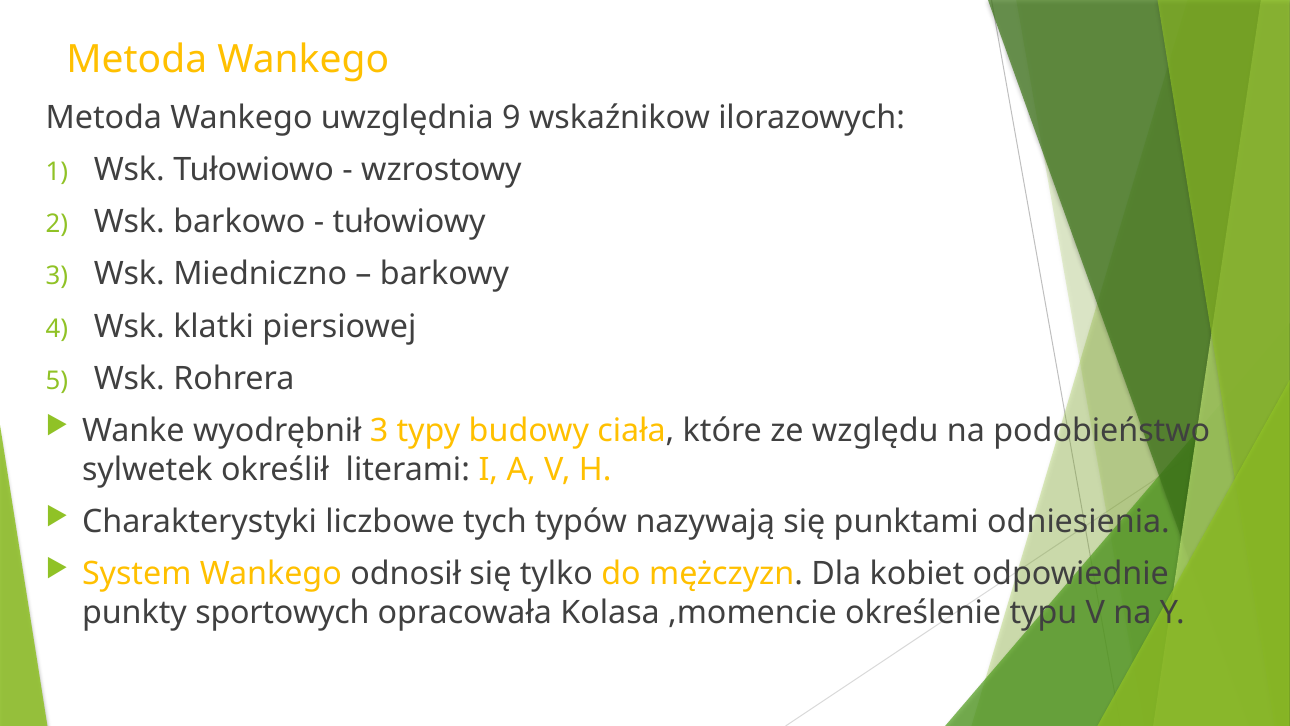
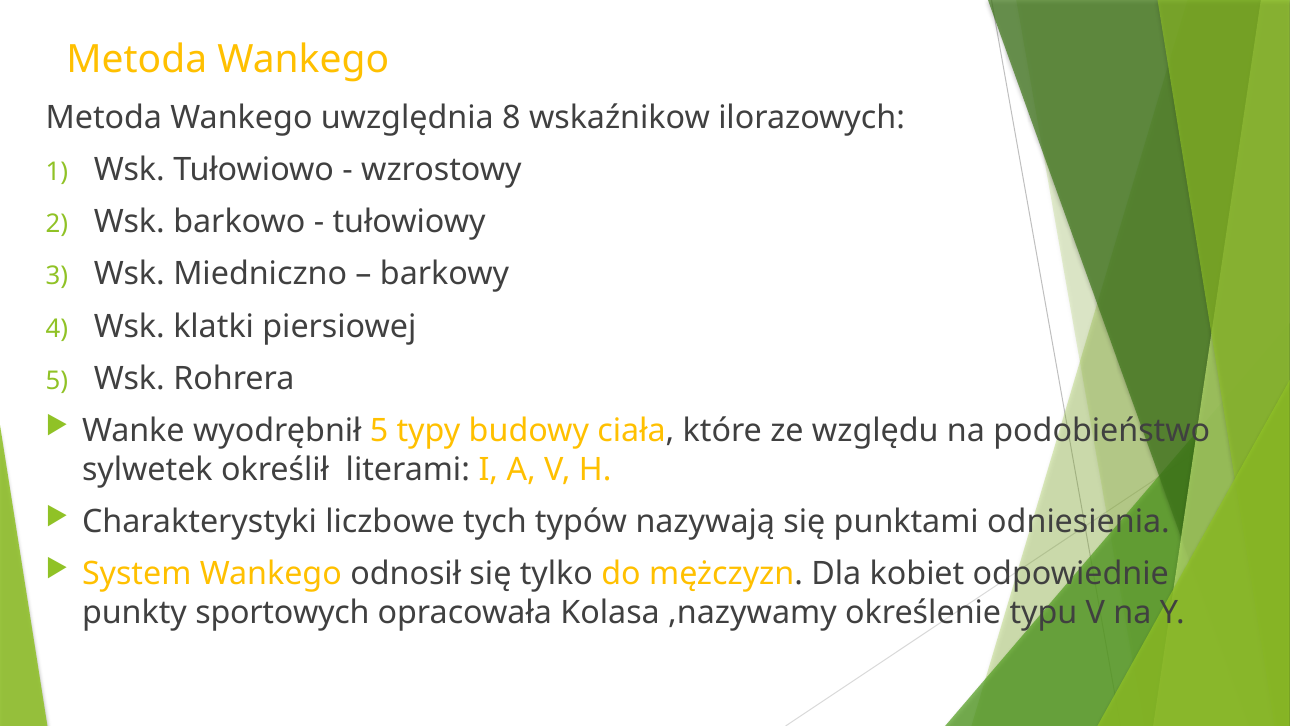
9: 9 -> 8 (511, 118)
wyodrębnił 3: 3 -> 5 (379, 431)
,momencie: ,momencie -> ,nazywamy (752, 612)
